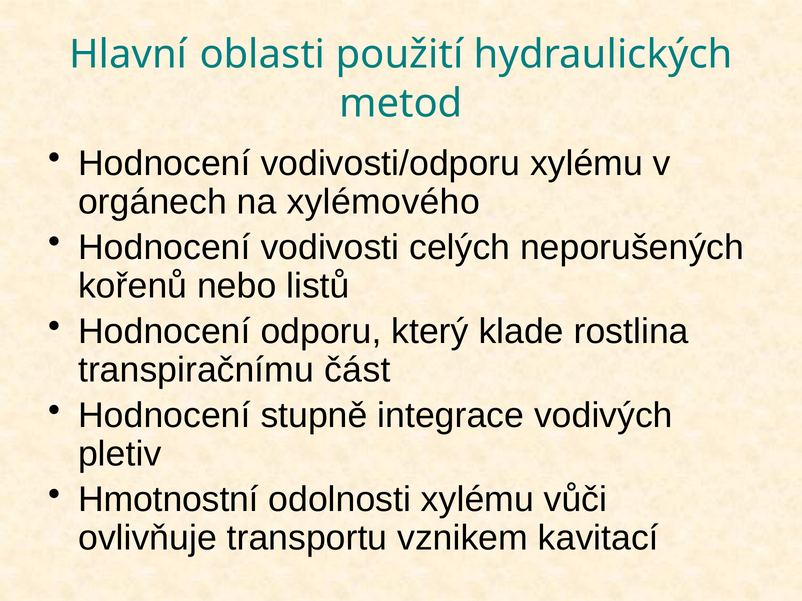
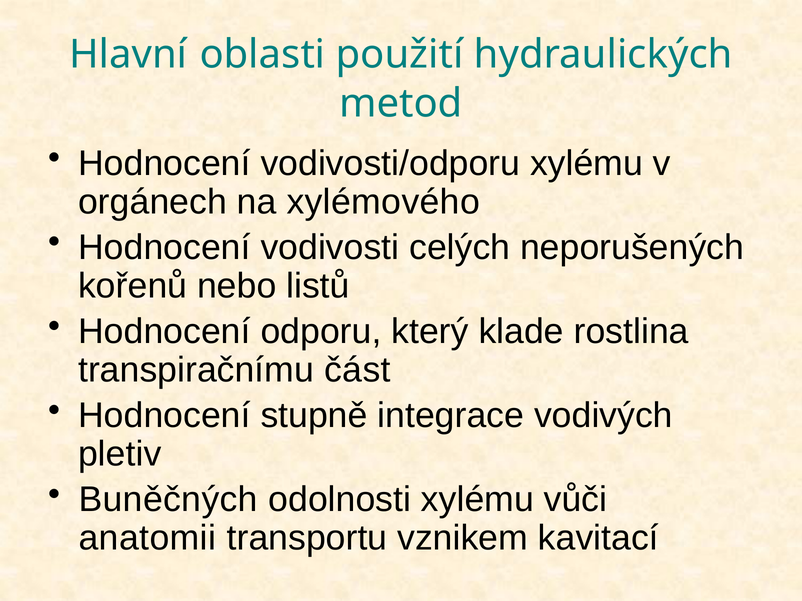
Hmotnostní: Hmotnostní -> Buněčných (168, 500)
ovlivňuje: ovlivňuje -> anatomii (147, 539)
